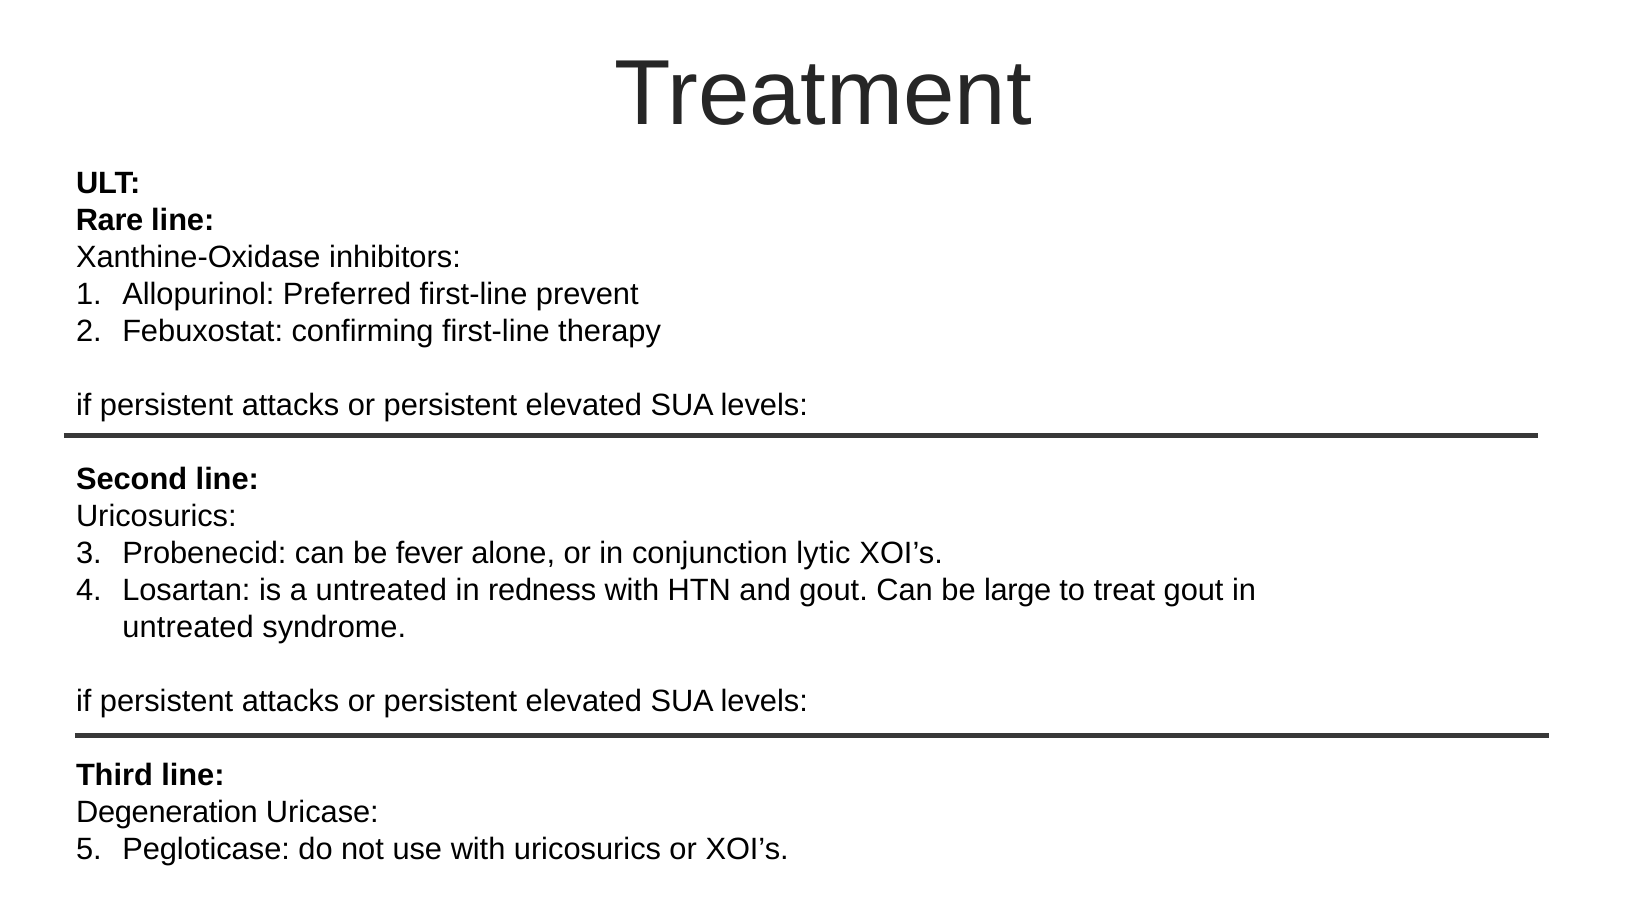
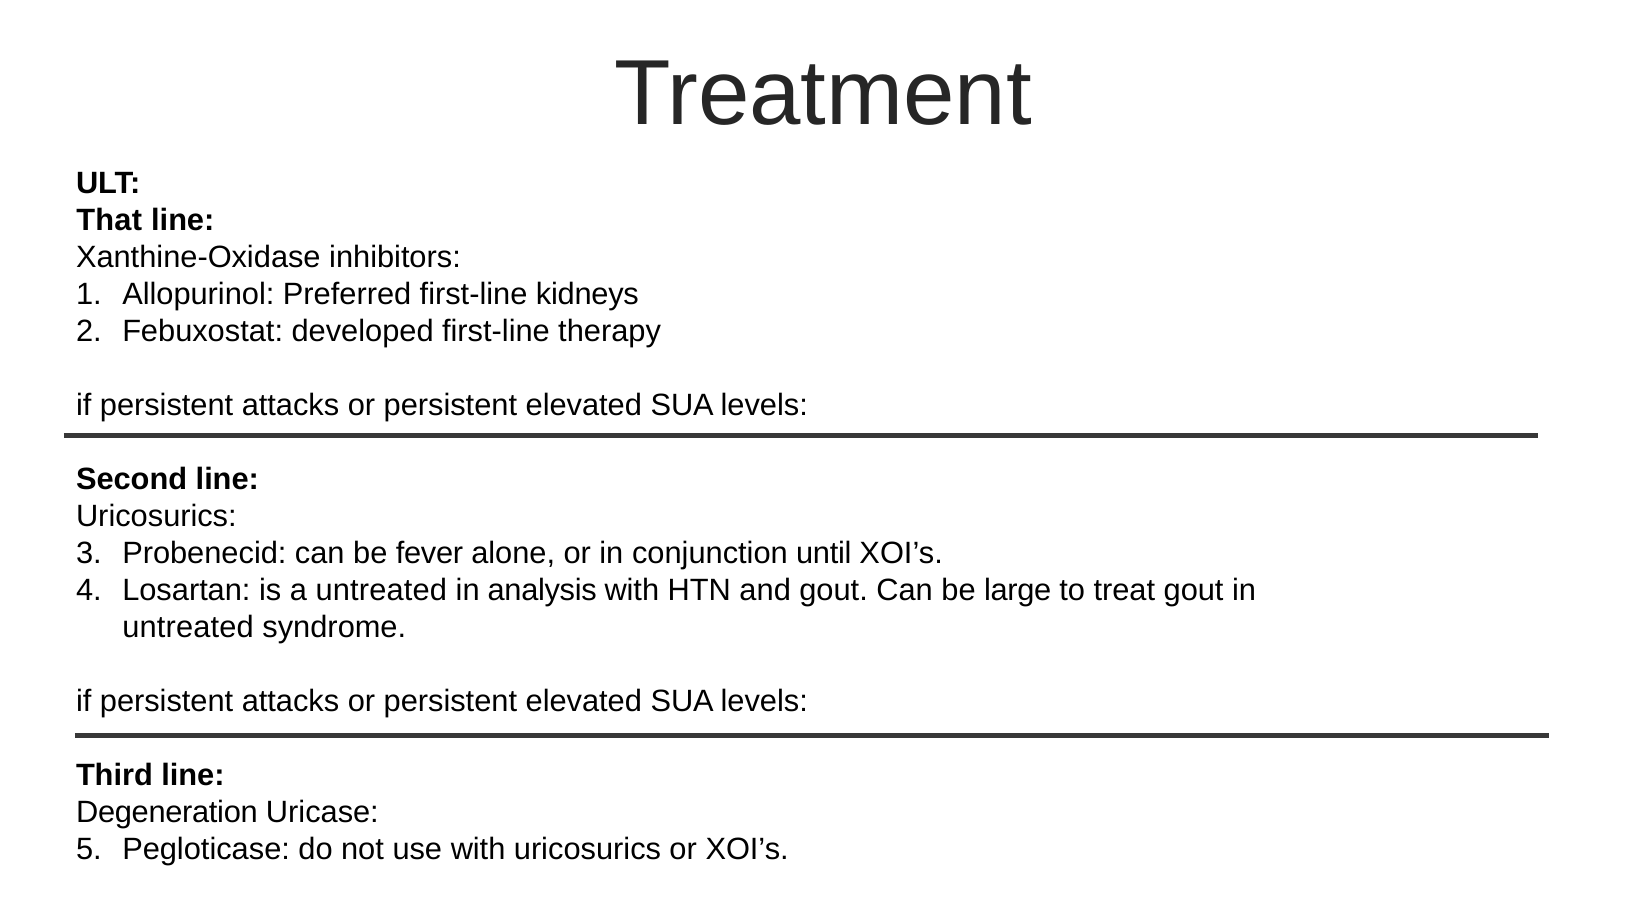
Rare: Rare -> That (109, 221)
prevent: prevent -> kidneys (587, 295)
confirming: confirming -> developed (363, 332)
lytic: lytic -> until (824, 553)
redness: redness -> analysis (542, 590)
